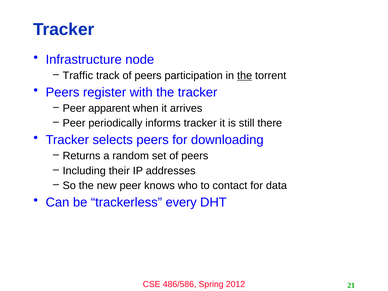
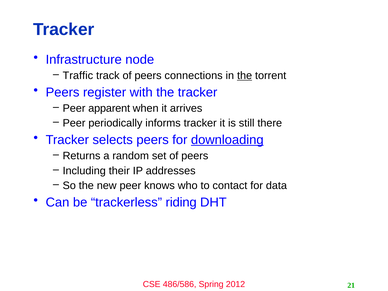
participation: participation -> connections (194, 76)
downloading underline: none -> present (227, 140)
every: every -> riding (181, 202)
